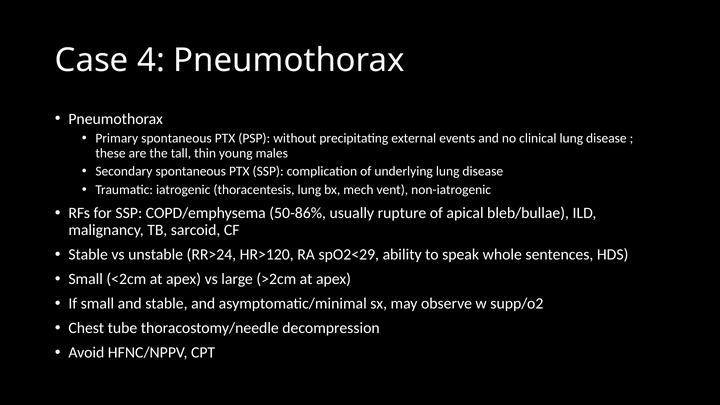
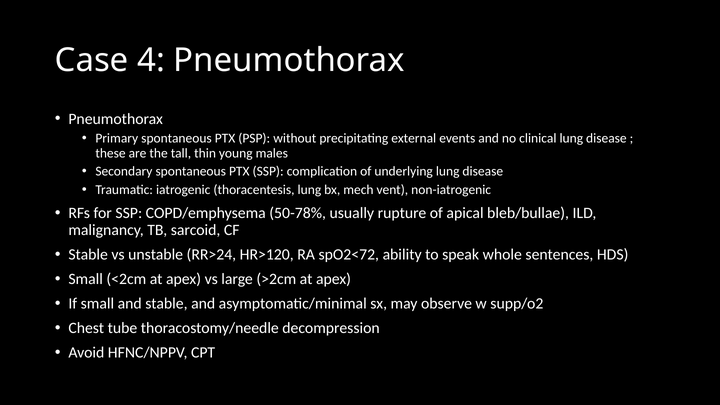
50-86%: 50-86% -> 50-78% (298, 213)
spO2<29: spO2<29 -> spO2<72 (349, 255)
